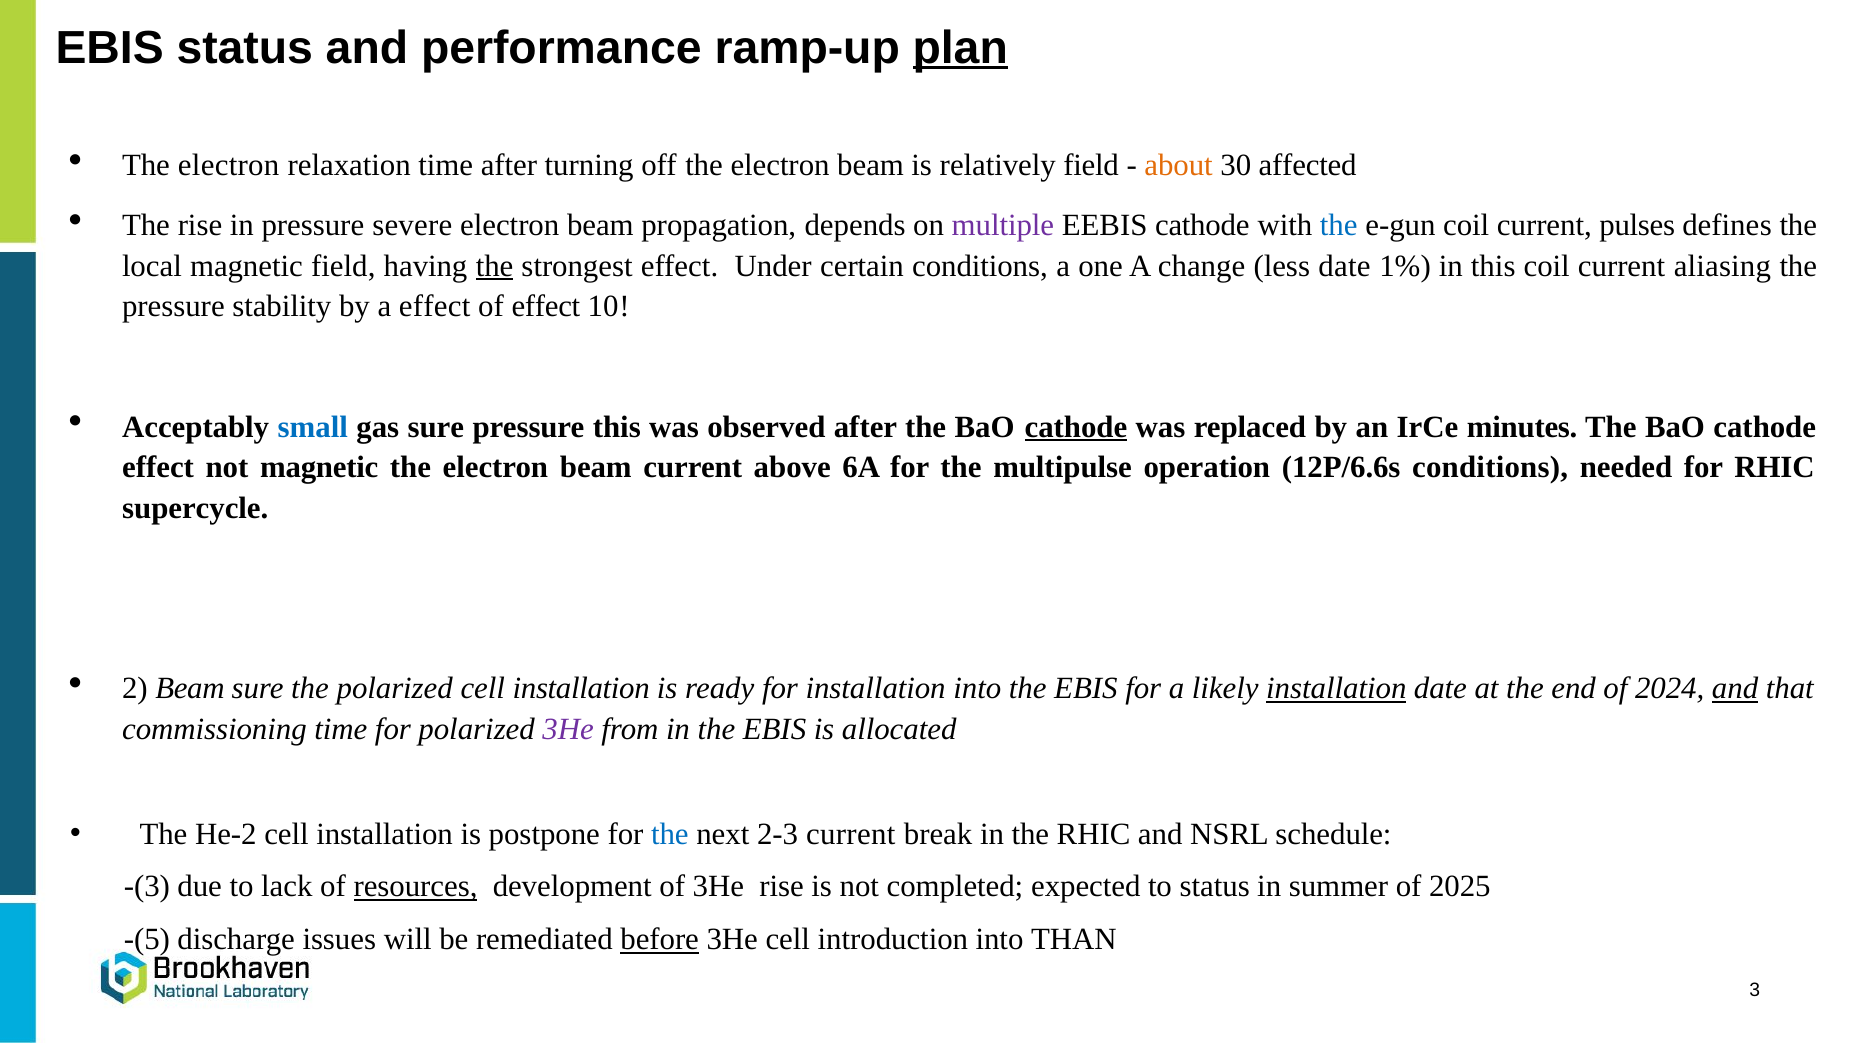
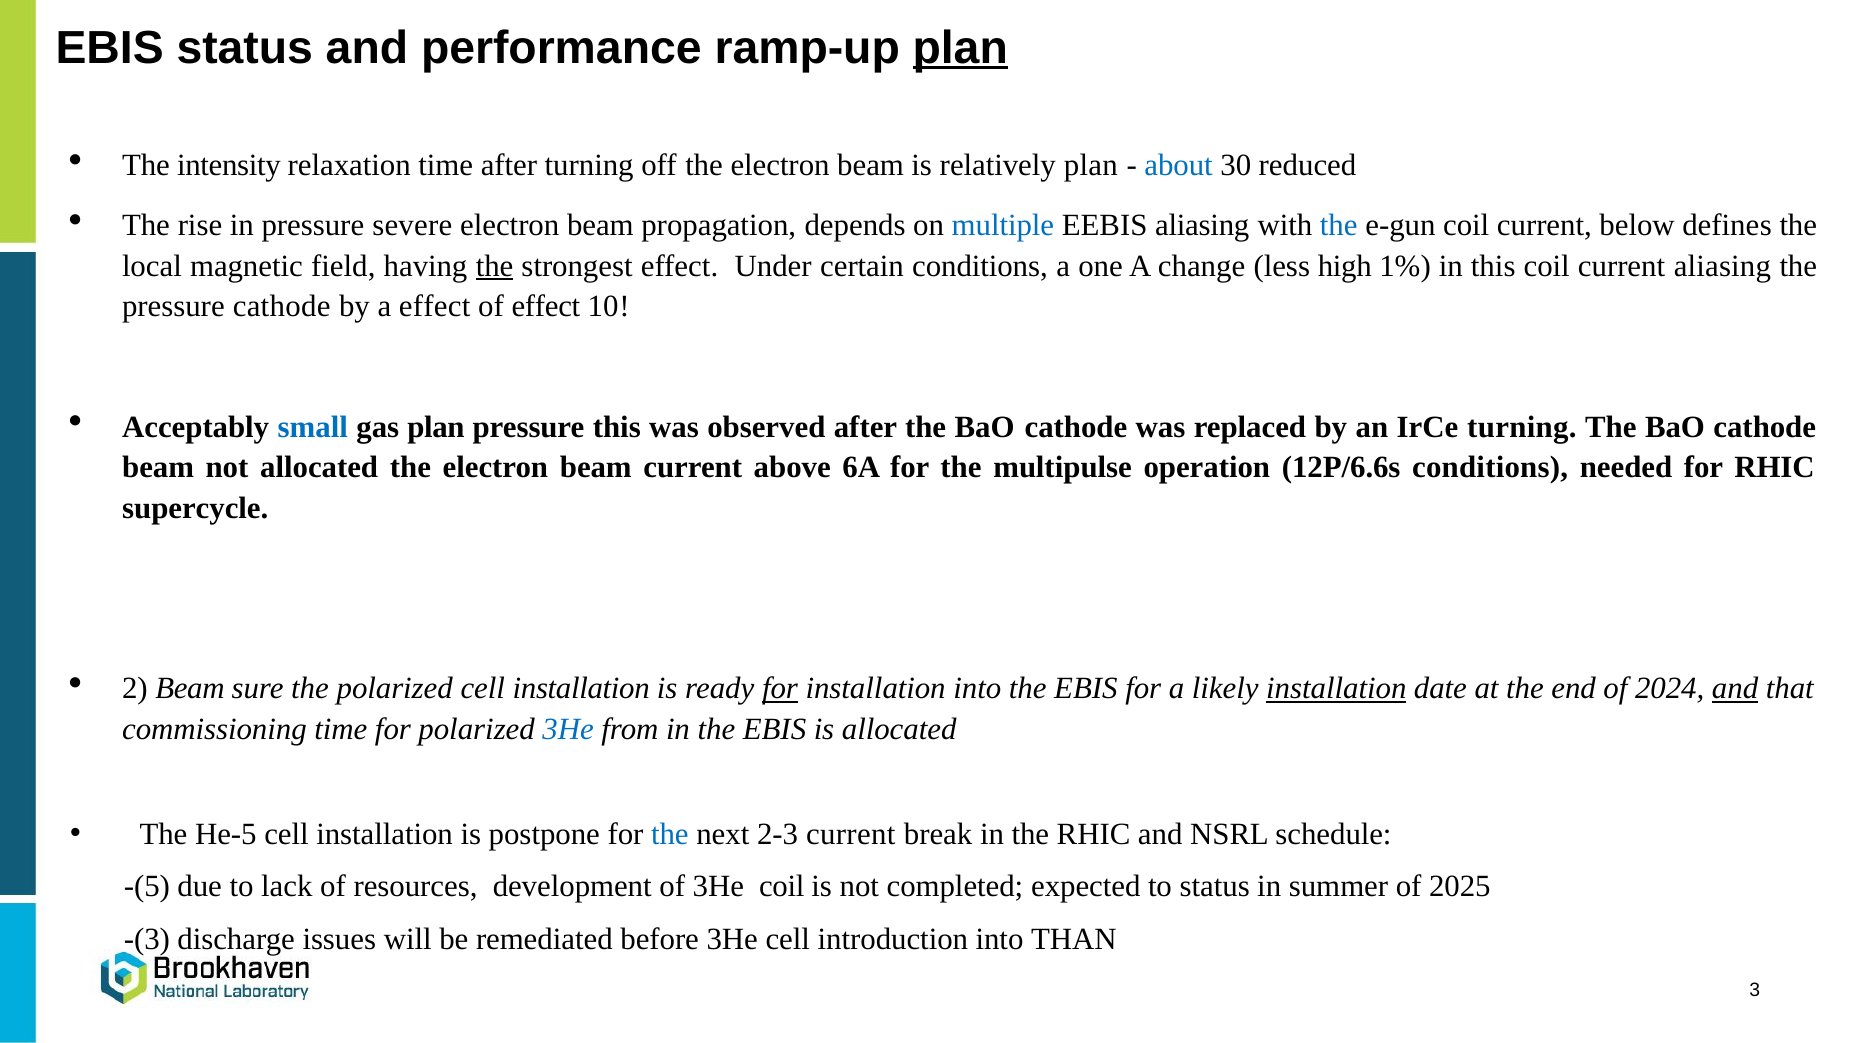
electron: electron -> intensity (229, 165)
relatively field: field -> plan (1091, 165)
about colour: orange -> blue (1179, 165)
affected: affected -> reduced (1308, 165)
multiple colour: purple -> blue (1003, 225)
EEBIS cathode: cathode -> aliasing (1202, 225)
pulses: pulses -> below (1637, 225)
less date: date -> high (1345, 266)
pressure stability: stability -> cathode (282, 307)
gas sure: sure -> plan (436, 427)
cathode underline: present -> none (1076, 427)
IrCe minutes: minutes -> turning (1522, 427)
effect: effect -> beam (158, 468)
not magnetic: magnetic -> allocated (319, 468)
for underline: none -> present (780, 688)
3He colour: purple -> blue (568, 729)
He-2: He-2 -> He-5 (226, 834)
-(3: -(3 -> -(5 (147, 887)
resources underline: present -> none (416, 887)
3He rise: rise -> coil (782, 887)
-(5: -(5 -> -(3 (147, 939)
before underline: present -> none (660, 939)
